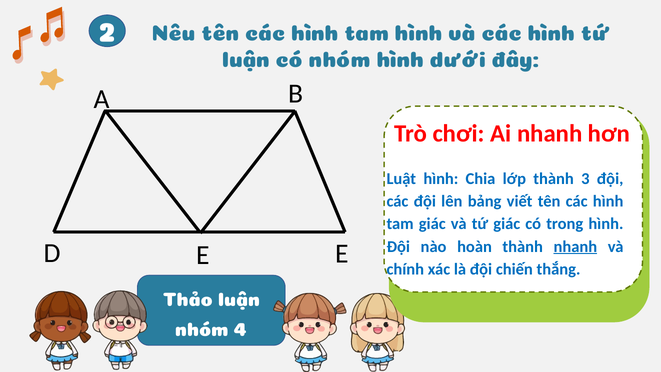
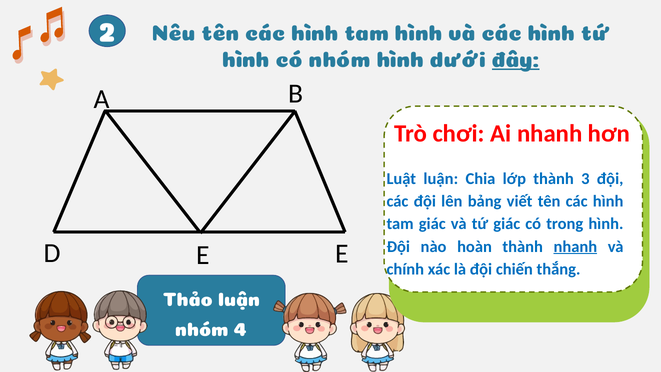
luận: luận -> hình (246, 60)
đây underline: none -> present (516, 60)
Luật hình: hình -> luận (441, 179)
